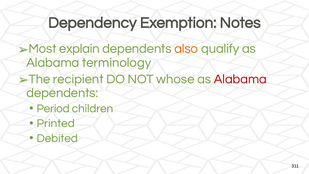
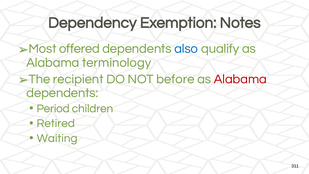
explain: explain -> offered (79, 49)
also colour: orange -> blue (186, 49)
whose: whose -> before (175, 79)
Printed: Printed -> Retired (56, 123)
Debited: Debited -> Waiting (57, 138)
